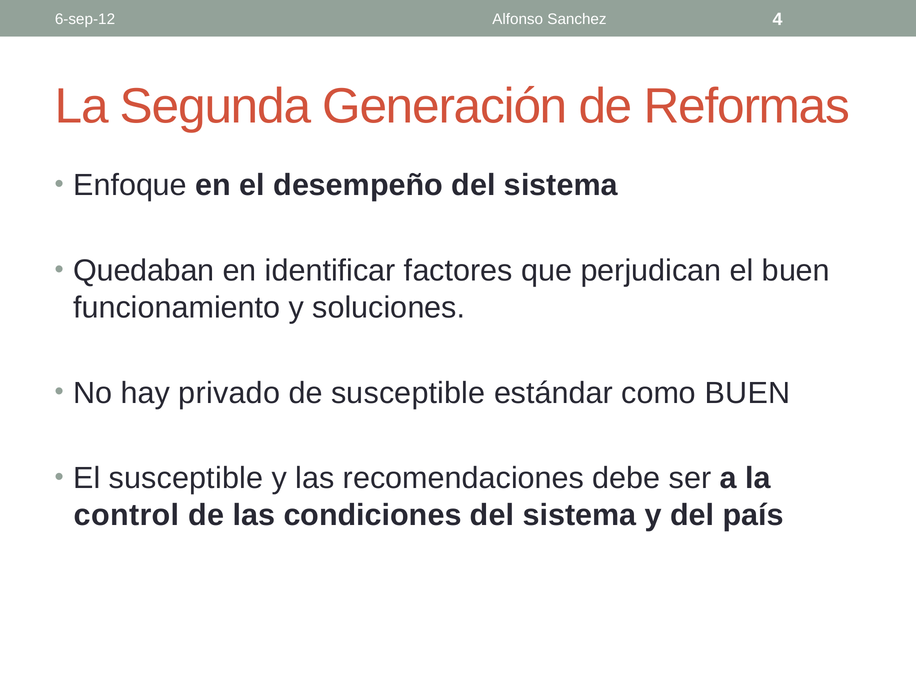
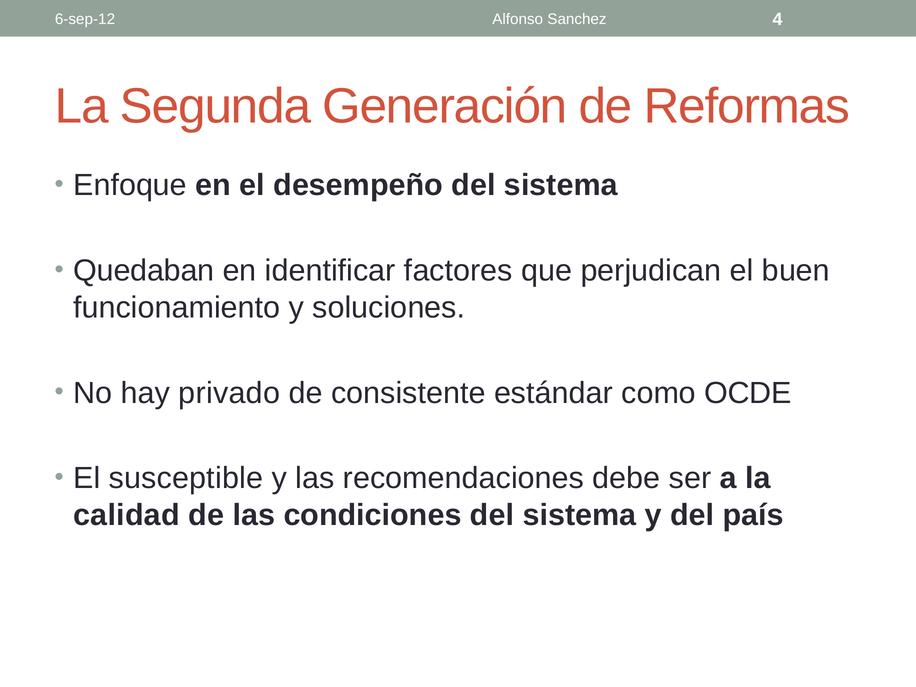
de susceptible: susceptible -> consistente (408, 393)
como BUEN: BUEN -> OCDE (748, 393)
control: control -> calidad (127, 515)
